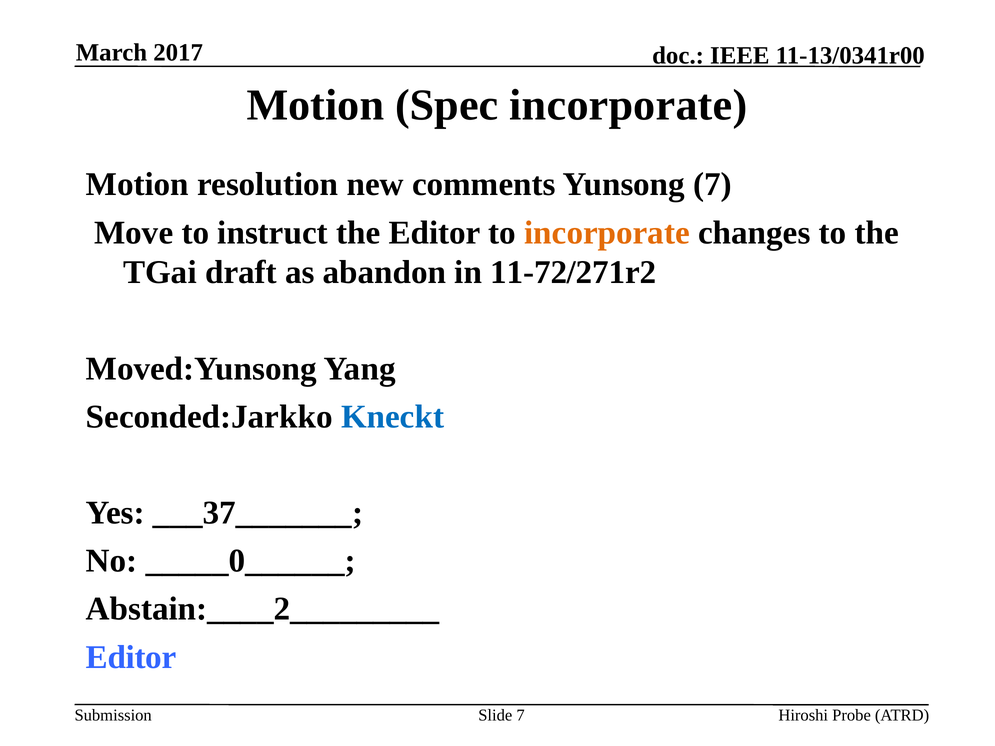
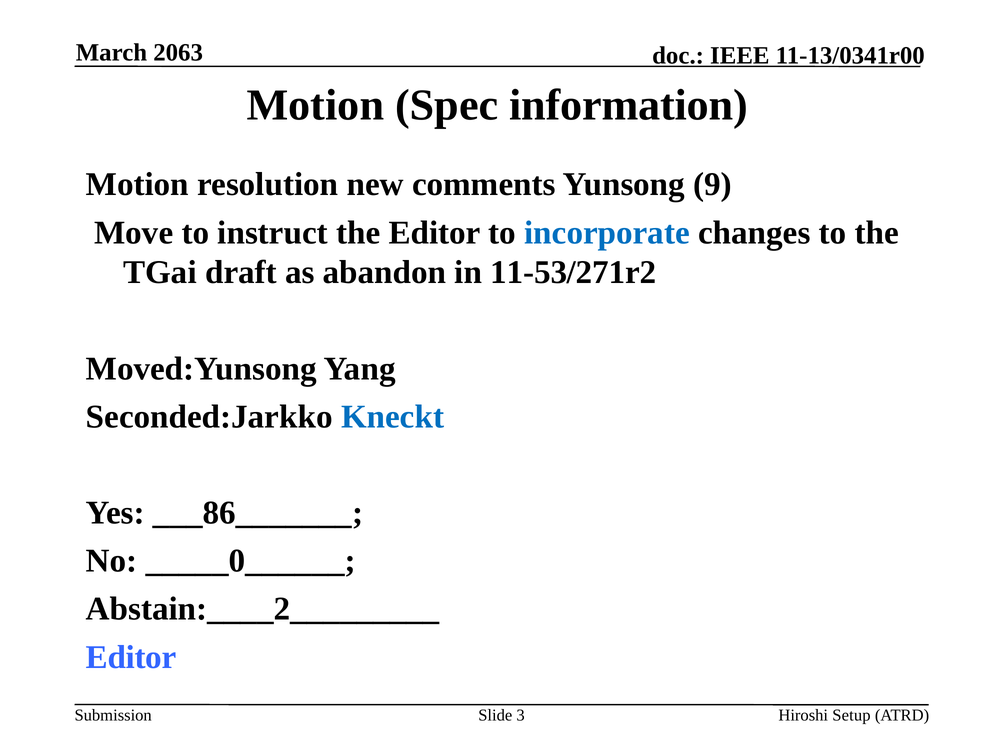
2017: 2017 -> 2063 (178, 53)
Spec incorporate: incorporate -> information (629, 105)
Yunsong 7: 7 -> 9 (713, 185)
incorporate colour: orange -> blue (607, 233)
11-72/271r2: 11-72/271r2 -> 11-53/271r2 (573, 272)
___37_______: ___37_______ -> ___86_______ (258, 513)
Slide 7: 7 -> 3 (521, 716)
Probe: Probe -> Setup (851, 716)
